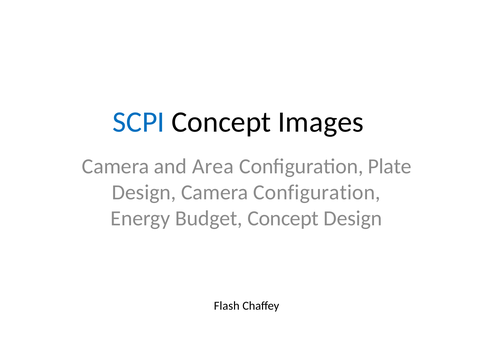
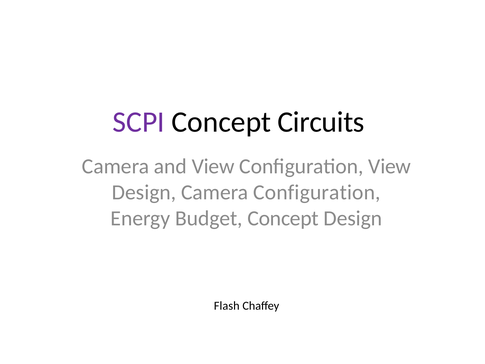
SCPI colour: blue -> purple (139, 122)
Images: Images -> Circuits (321, 122)
and Area: Area -> View (213, 166)
Configuration Plate: Plate -> View (390, 166)
